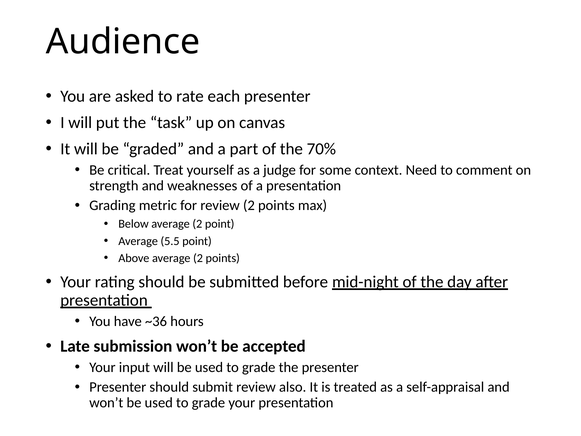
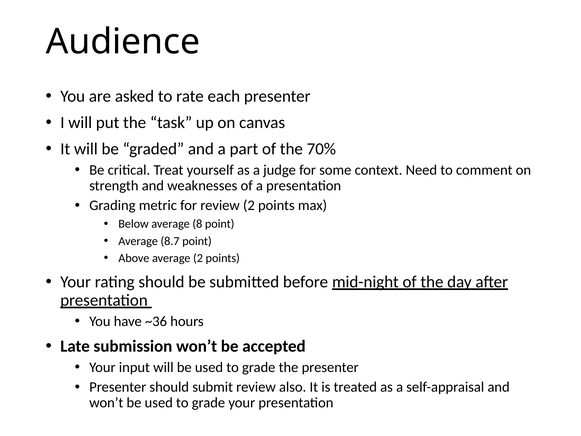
Below average 2: 2 -> 8 (197, 224)
5.5: 5.5 -> 8.7 (170, 241)
